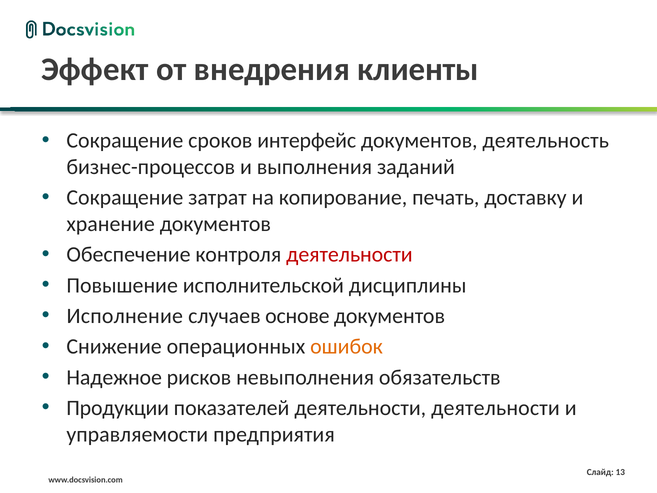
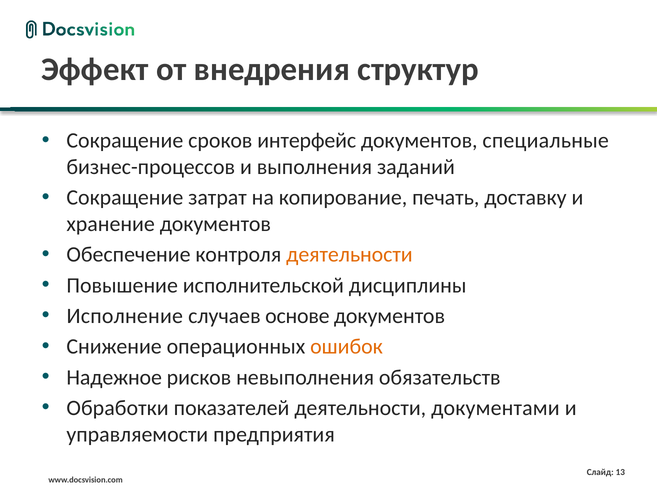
клиенты: клиенты -> структур (418, 69)
деятельность: деятельность -> специальные (546, 141)
деятельности colour: red -> orange (349, 255)
Продукции: Продукции -> Обработки (118, 408)
деятельности деятельности: деятельности -> документами (495, 408)
